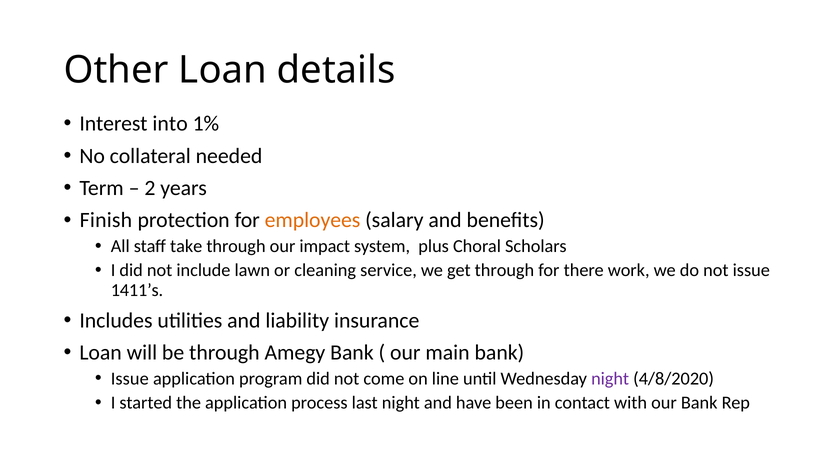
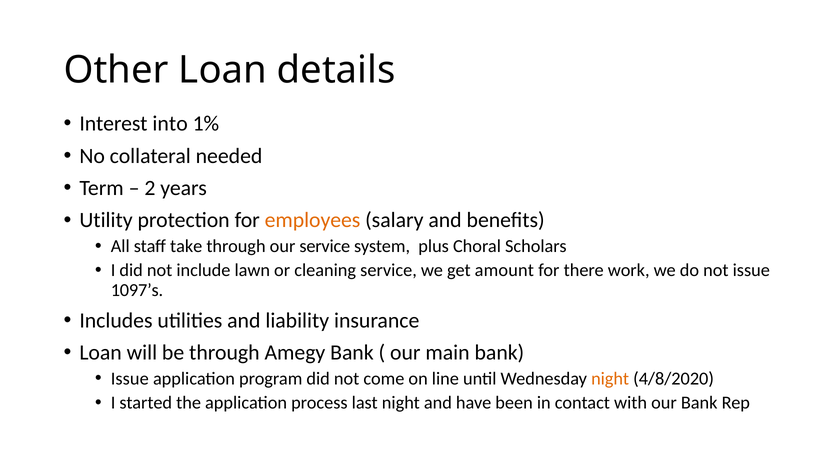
Finish: Finish -> Utility (106, 220)
our impact: impact -> service (325, 246)
get through: through -> amount (504, 270)
1411’s: 1411’s -> 1097’s (137, 290)
night colour: purple -> orange (610, 379)
